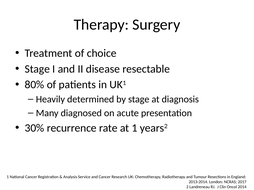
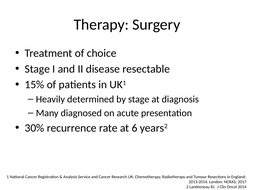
80%: 80% -> 15% (35, 85)
at 1: 1 -> 6 (134, 128)
